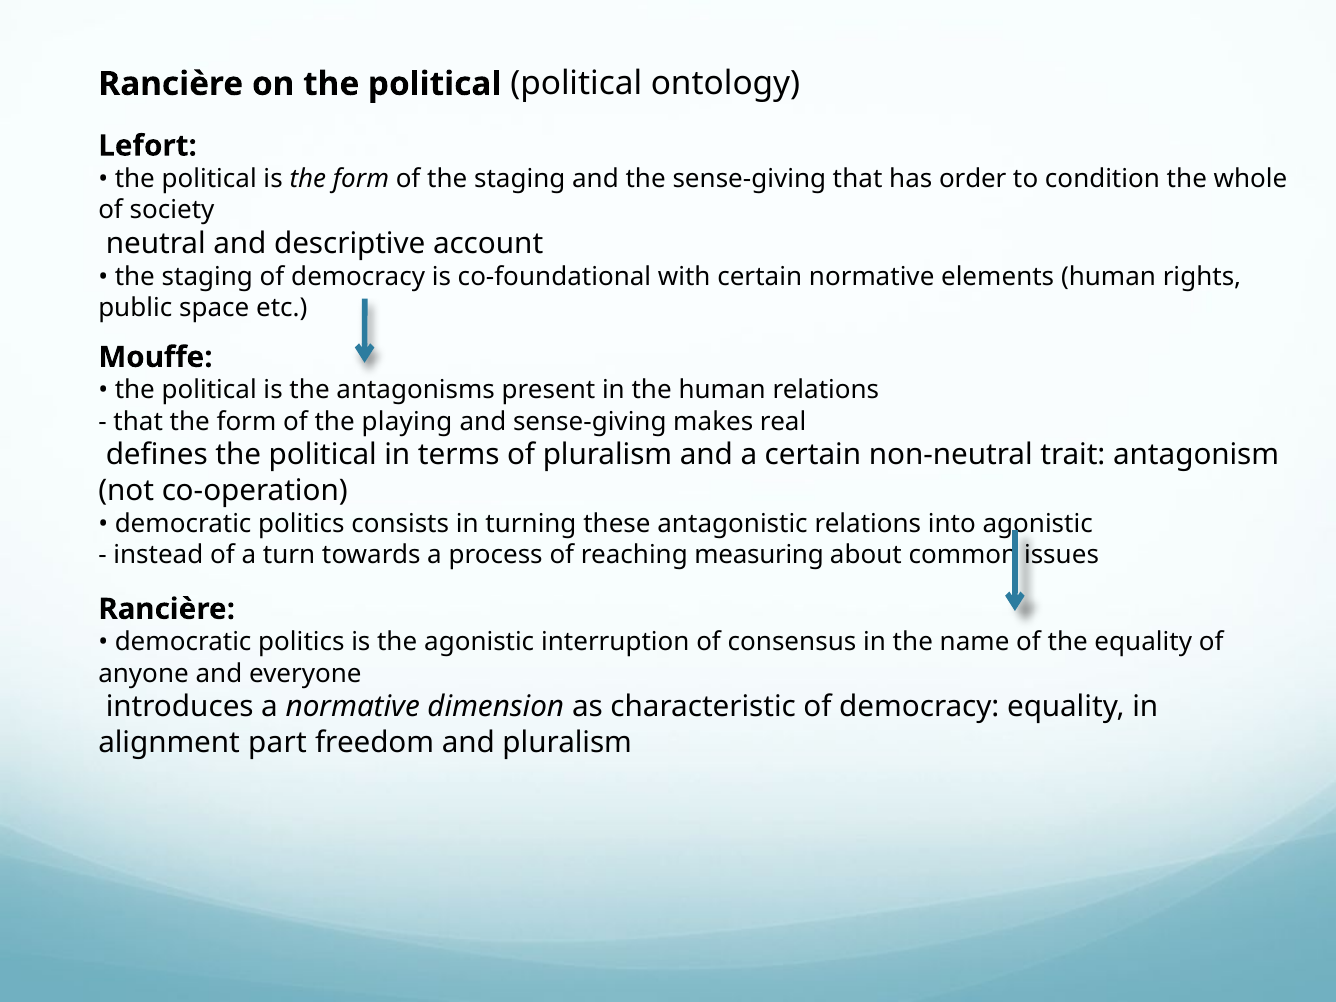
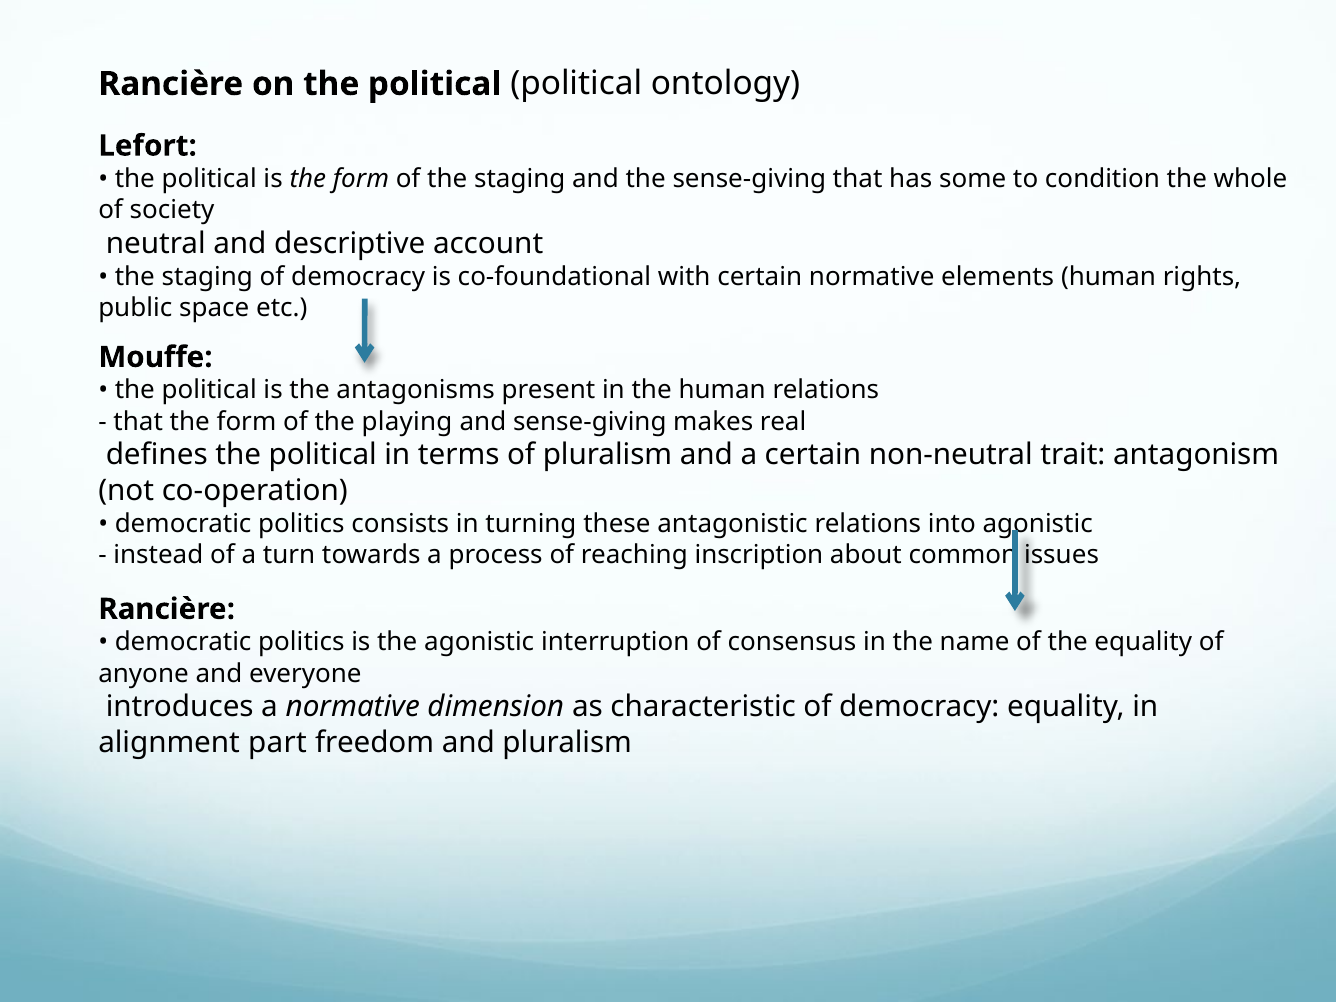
order: order -> some (973, 179)
measuring: measuring -> inscription (759, 555)
